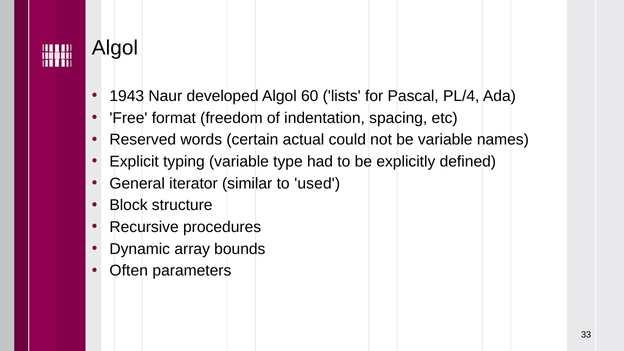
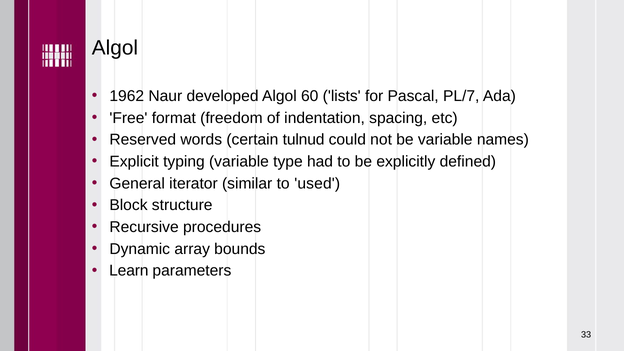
1943: 1943 -> 1962 (127, 96)
PL/4: PL/4 -> PL/7 (461, 96)
actual: actual -> tulnud (304, 140)
Often: Often -> Learn (129, 271)
